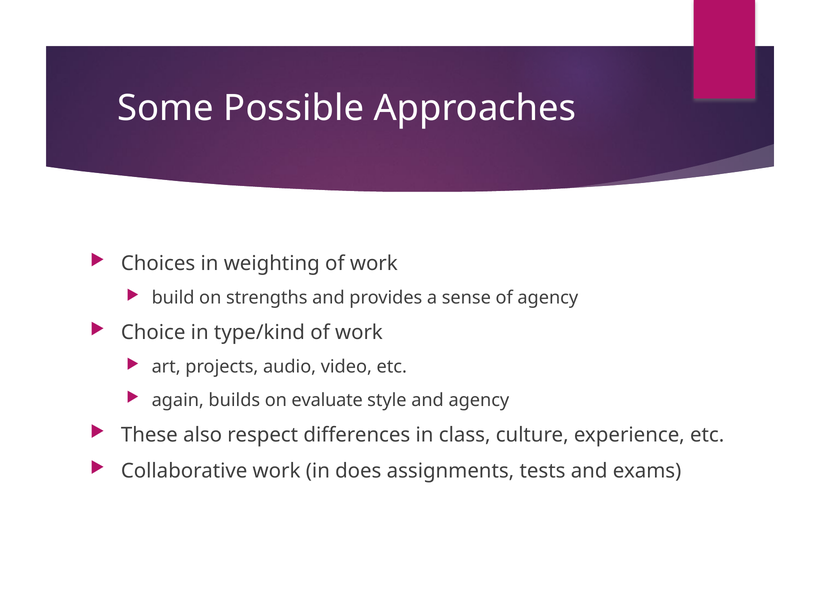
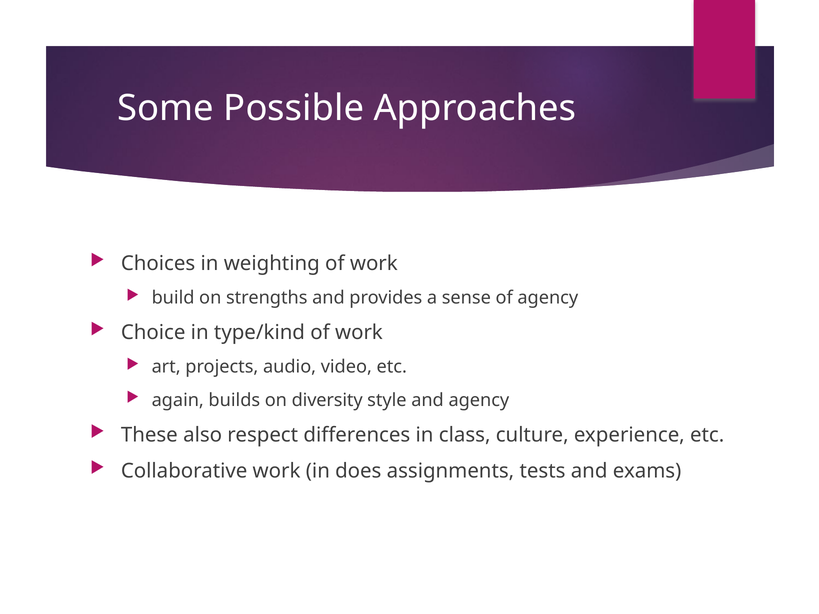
evaluate: evaluate -> diversity (327, 400)
